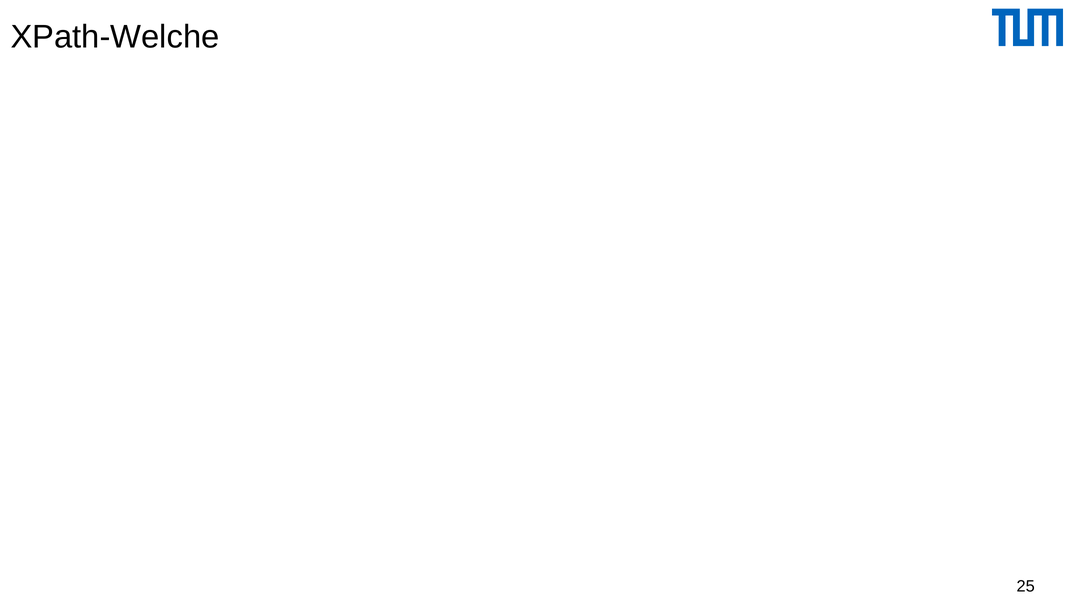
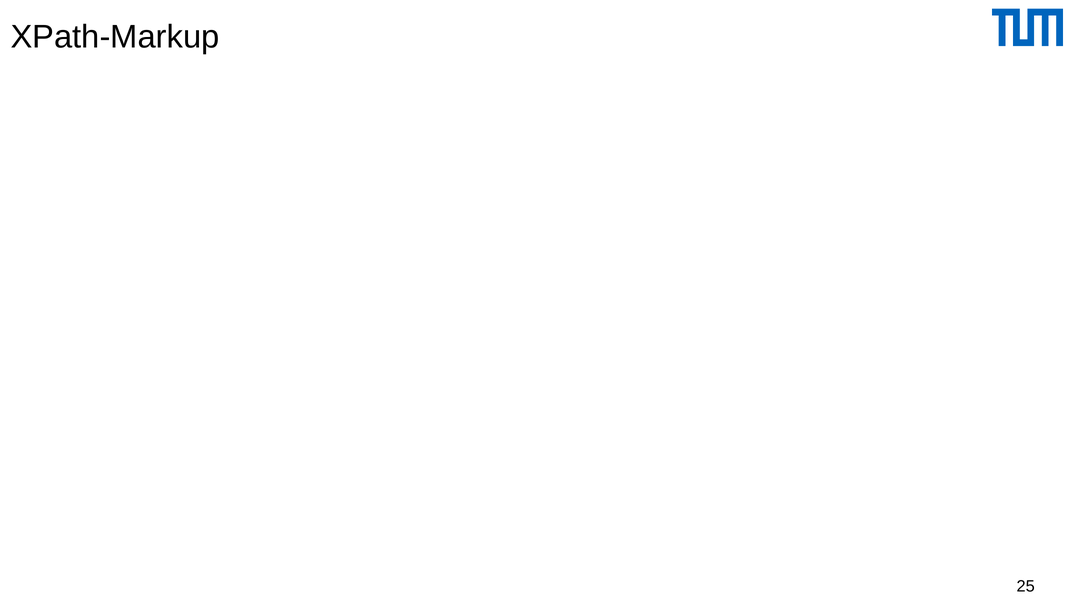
XPath-Welche: XPath-Welche -> XPath-Markup (115, 37)
